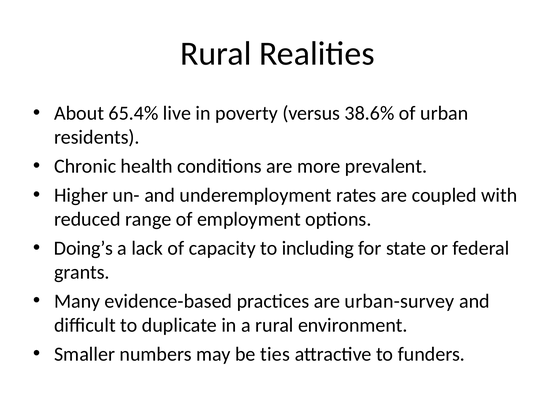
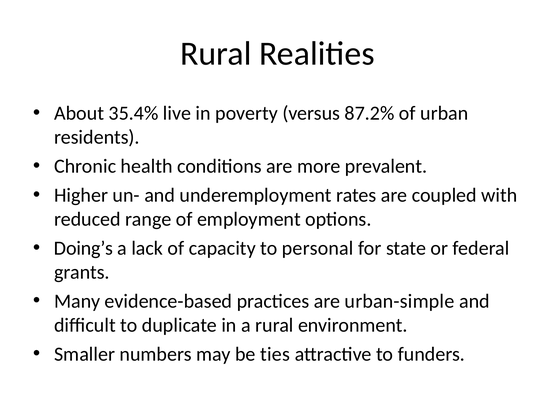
65.4%: 65.4% -> 35.4% (133, 113)
38.6%: 38.6% -> 87.2% (370, 113)
including: including -> personal (318, 248)
urban-survey: urban-survey -> urban-simple (399, 301)
